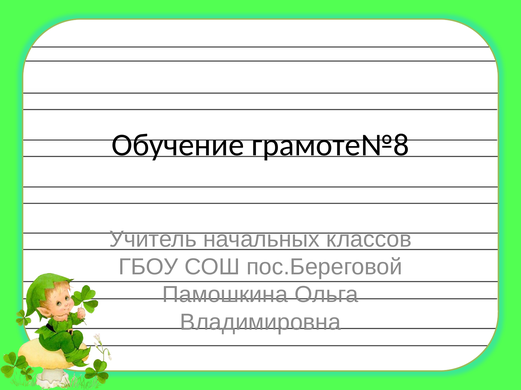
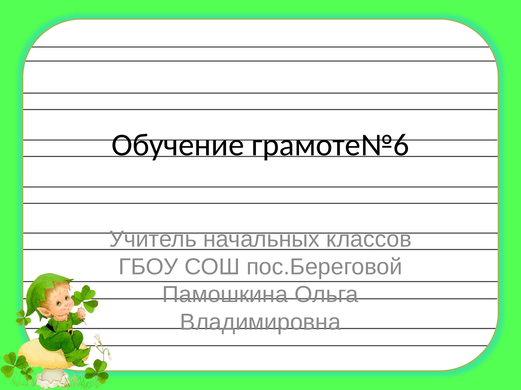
грамоте№8: грамоте№8 -> грамоте№6 (330, 145)
